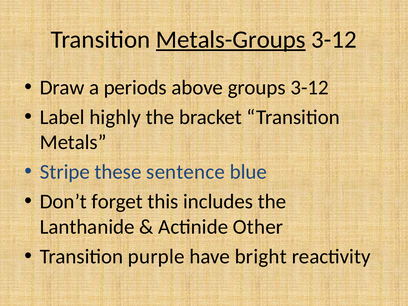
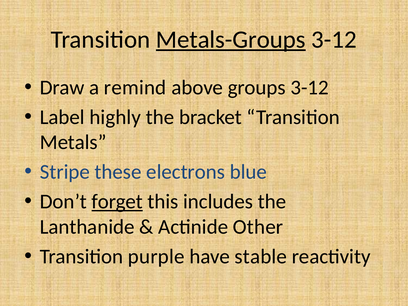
periods: periods -> remind (135, 87)
sentence: sentence -> electrons (186, 172)
forget underline: none -> present (117, 202)
bright: bright -> stable (261, 257)
